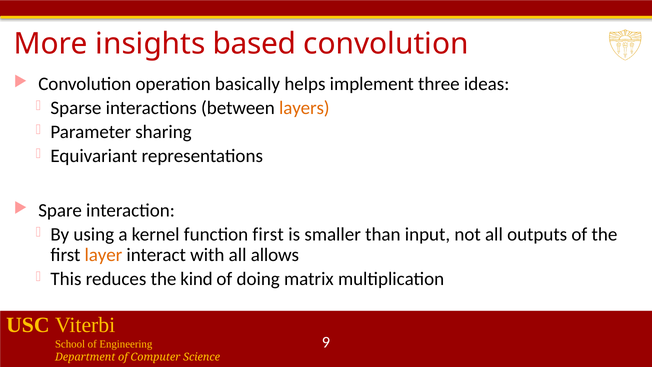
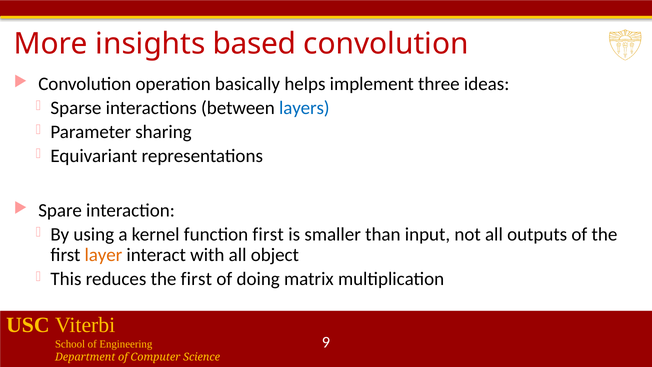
layers colour: orange -> blue (304, 108)
allows: allows -> object (275, 255)
reduces the kind: kind -> first (196, 279)
